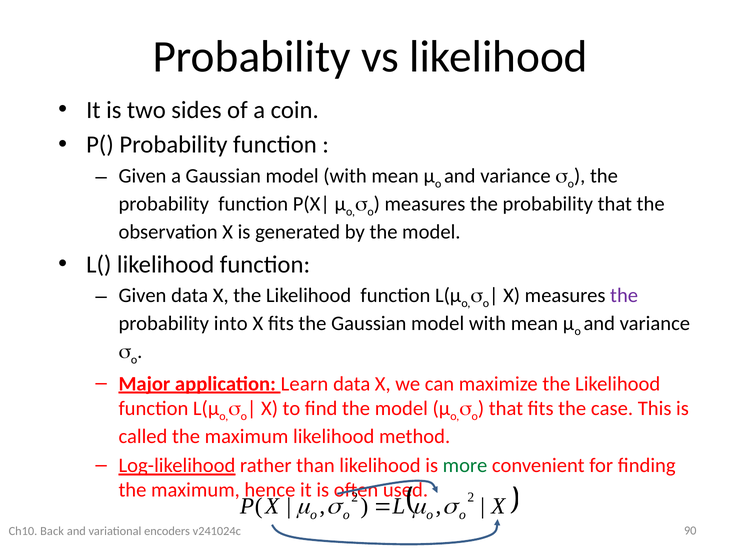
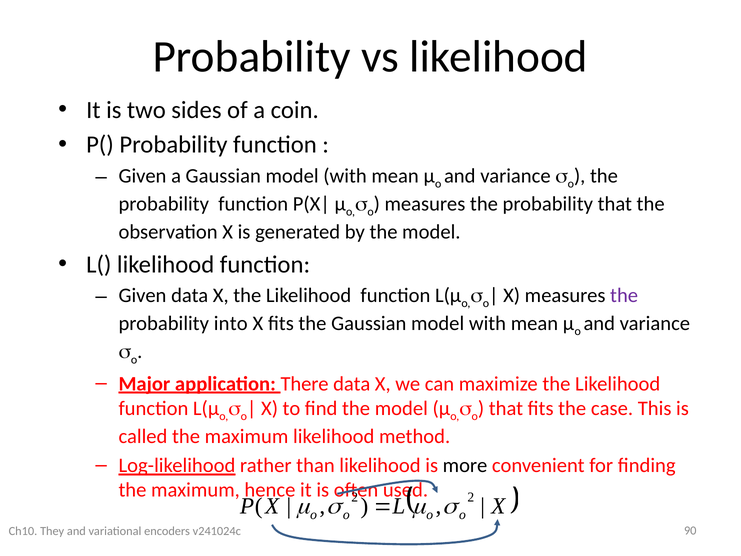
Learn: Learn -> There (305, 384)
more colour: green -> black (465, 465)
Back: Back -> They (52, 531)
